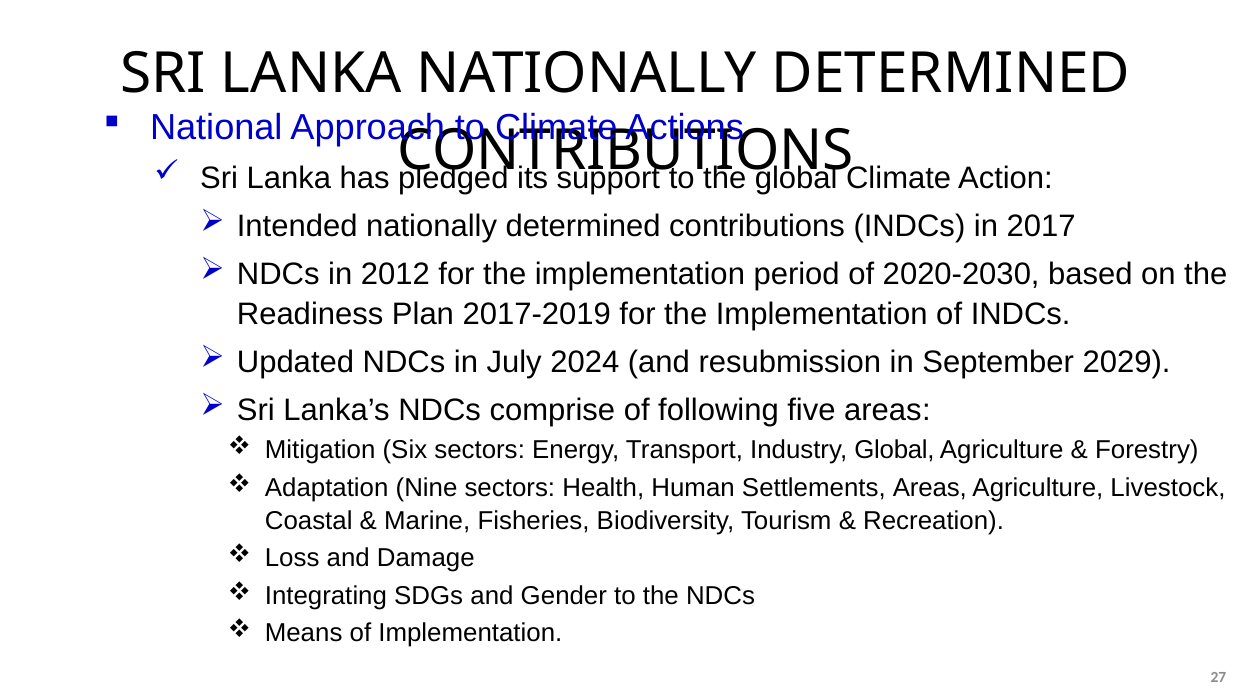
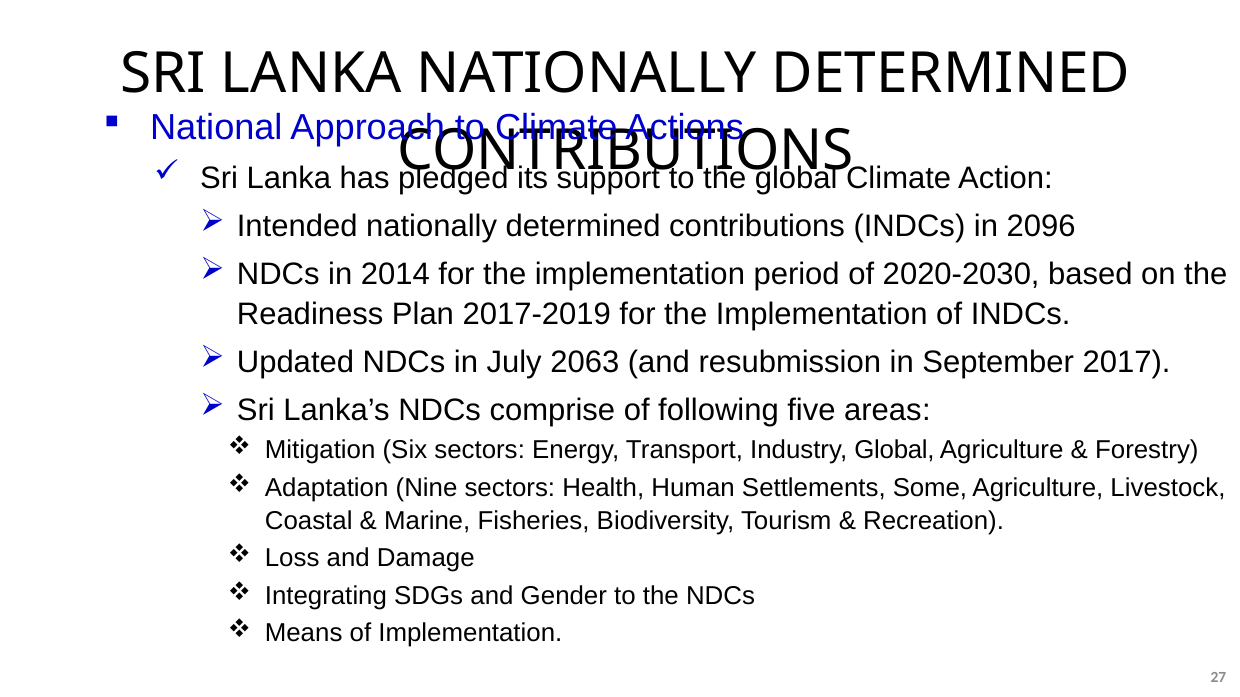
2017: 2017 -> 2096 (1041, 227)
2012: 2012 -> 2014 (395, 275)
2024: 2024 -> 2063 (585, 363)
2029: 2029 -> 2017 (1127, 363)
Settlements Areas: Areas -> Some (930, 488)
